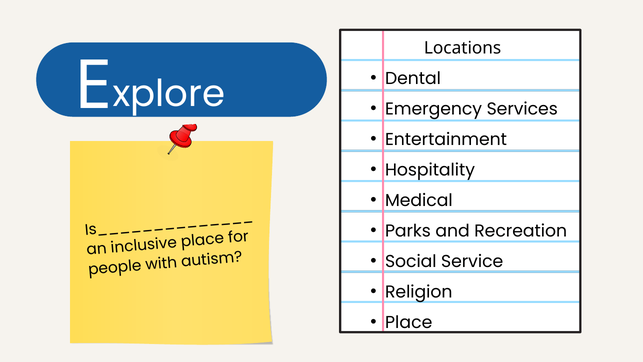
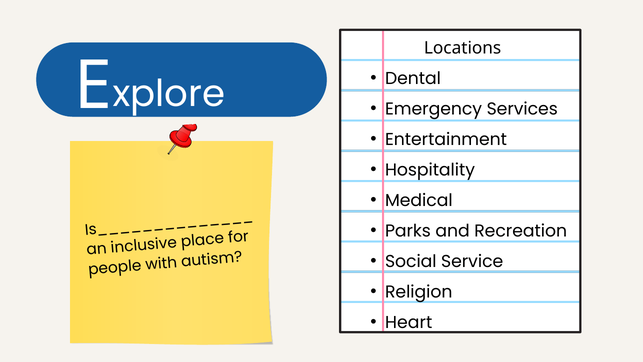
Place: Place -> Heart (409, 322)
